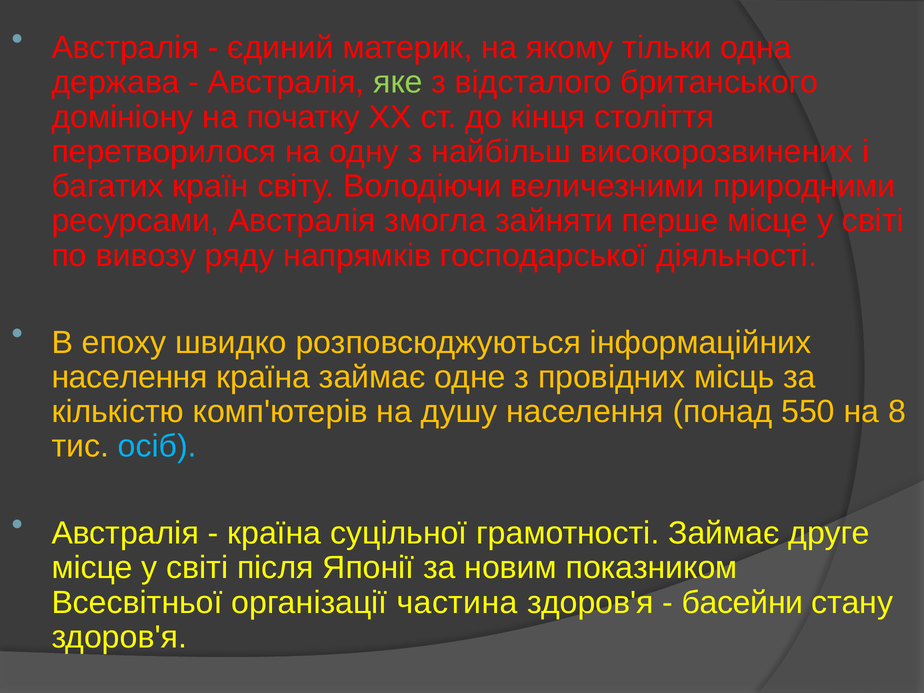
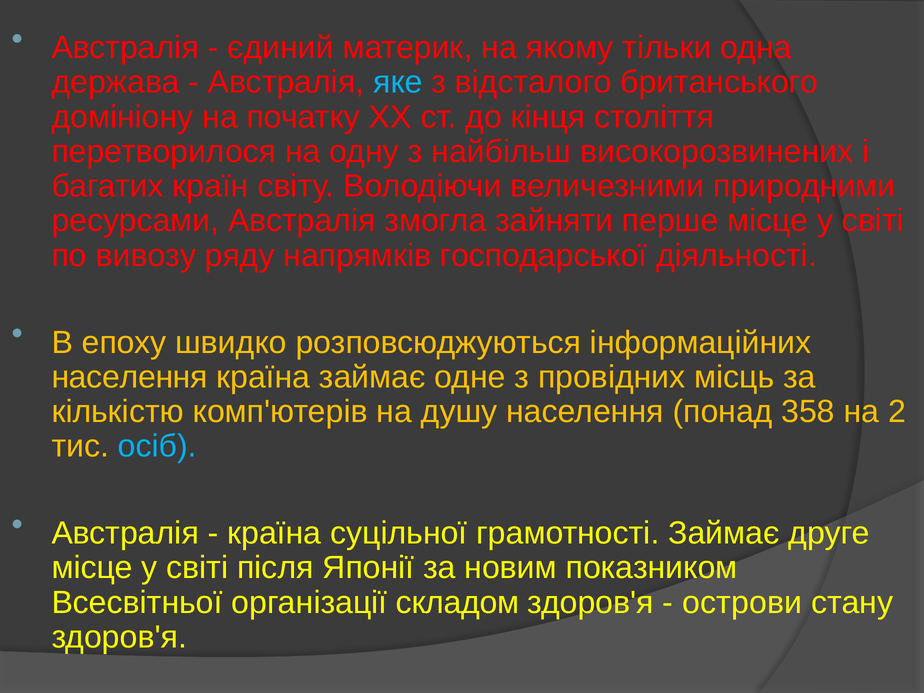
яке colour: light green -> light blue (398, 82)
550: 550 -> 358 (808, 412)
8: 8 -> 2 (897, 412)
частина: частина -> складом (458, 603)
басейни: басейни -> острови (742, 603)
